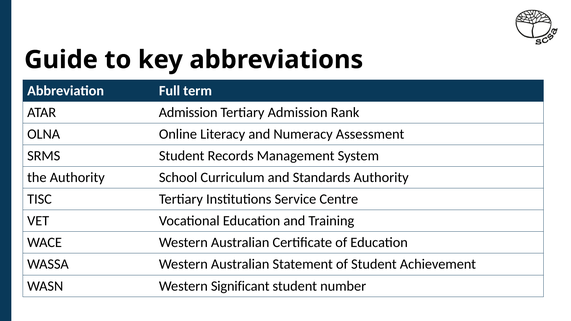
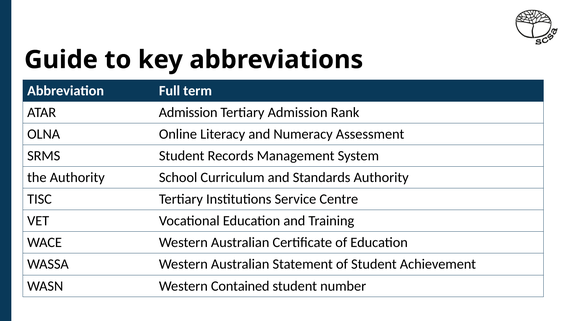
Significant: Significant -> Contained (240, 286)
